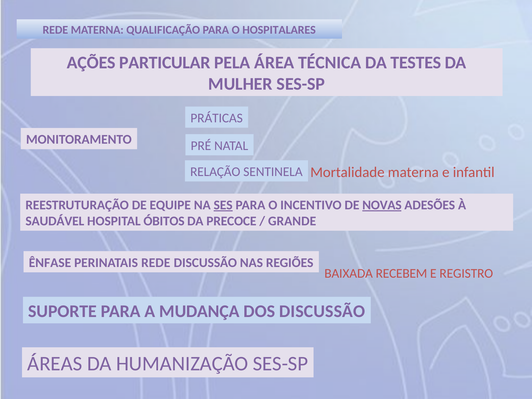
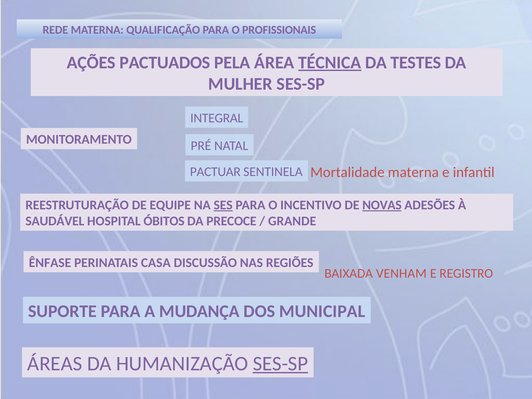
HOSPITALARES: HOSPITALARES -> PROFISSIONAIS (279, 30)
PARTICULAR: PARTICULAR -> PACTUADOS (165, 63)
TÉCNICA underline: none -> present (330, 63)
PRÁTICAS: PRÁTICAS -> INTEGRAL (217, 118)
RELAÇÃO: RELAÇÃO -> PACTUAR (215, 172)
PERINATAIS REDE: REDE -> CASA (156, 263)
RECEBEM: RECEBEM -> VENHAM (401, 273)
DOS DISCUSSÃO: DISCUSSÃO -> MUNICIPAL (322, 311)
SES-SP underline: none -> present (280, 364)
